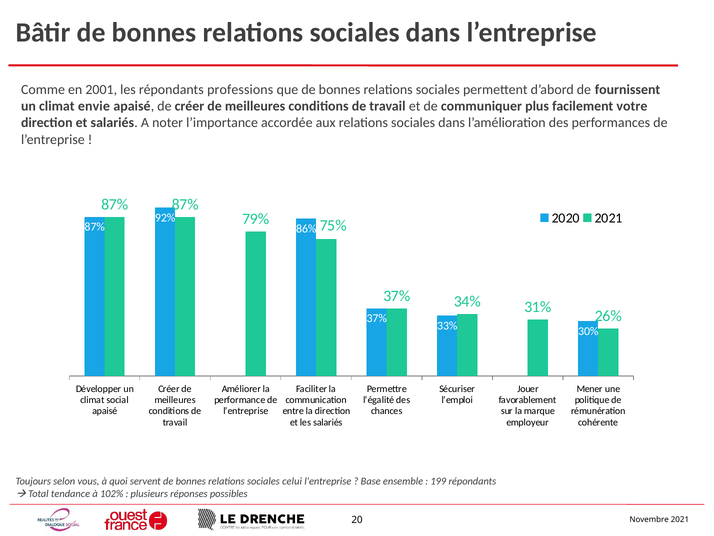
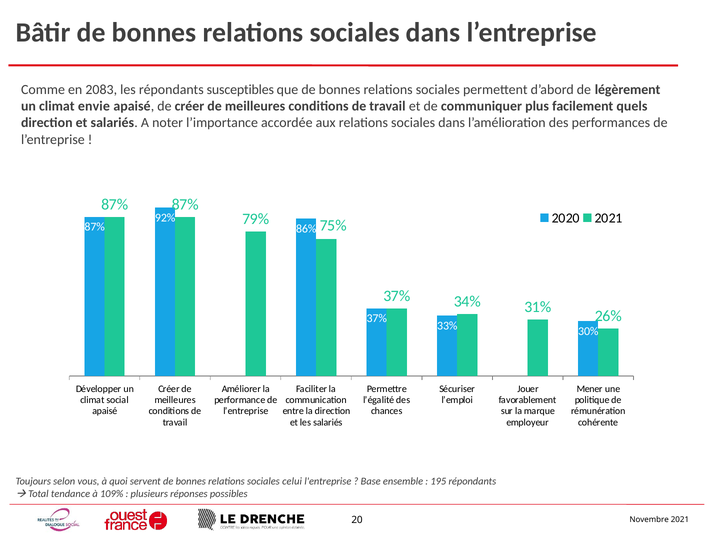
2001: 2001 -> 2083 (101, 89)
professions: professions -> susceptibles (240, 89)
fournissent: fournissent -> légèrement (628, 89)
votre: votre -> quels (632, 106)
199: 199 -> 195 (438, 481)
102%: 102% -> 109% (112, 493)
